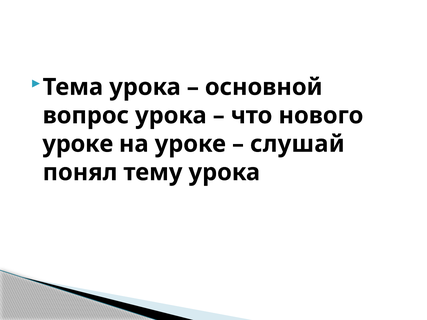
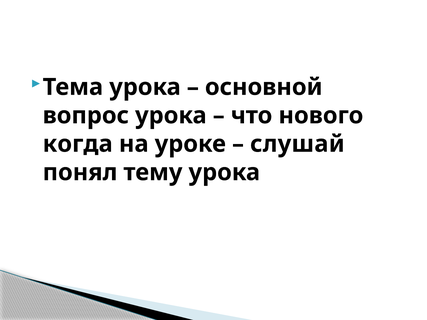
уроке: уроке -> когда (78, 144)
